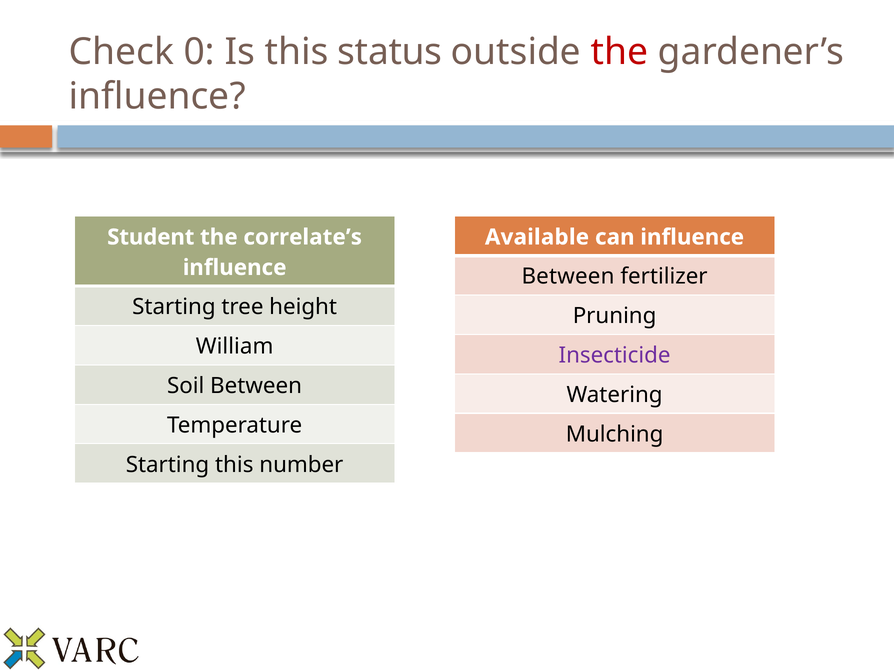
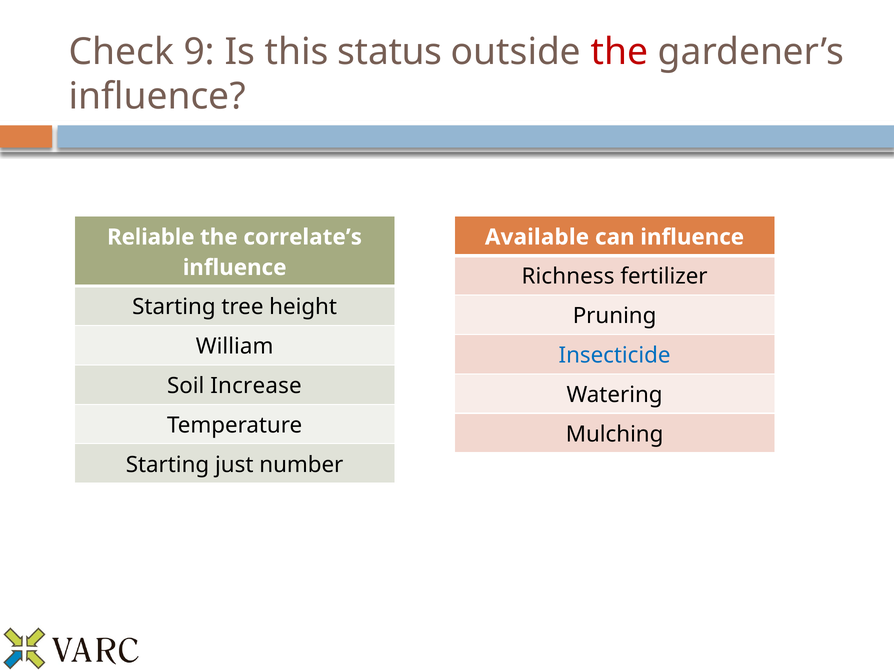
0: 0 -> 9 (199, 52)
Student: Student -> Reliable (151, 237)
Between: Between -> Richness (568, 276)
Insecticide colour: purple -> blue (615, 355)
Soil Between: Between -> Increase (256, 386)
Starting this: this -> just (234, 464)
